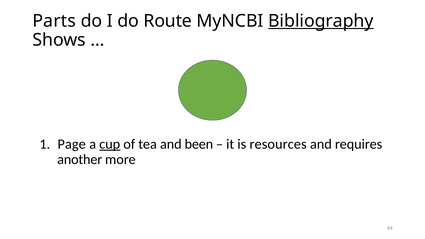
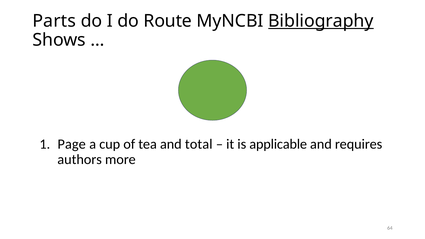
cup underline: present -> none (110, 144)
been: been -> total (199, 144)
resources: resources -> applicable (278, 144)
another: another -> authors (80, 159)
